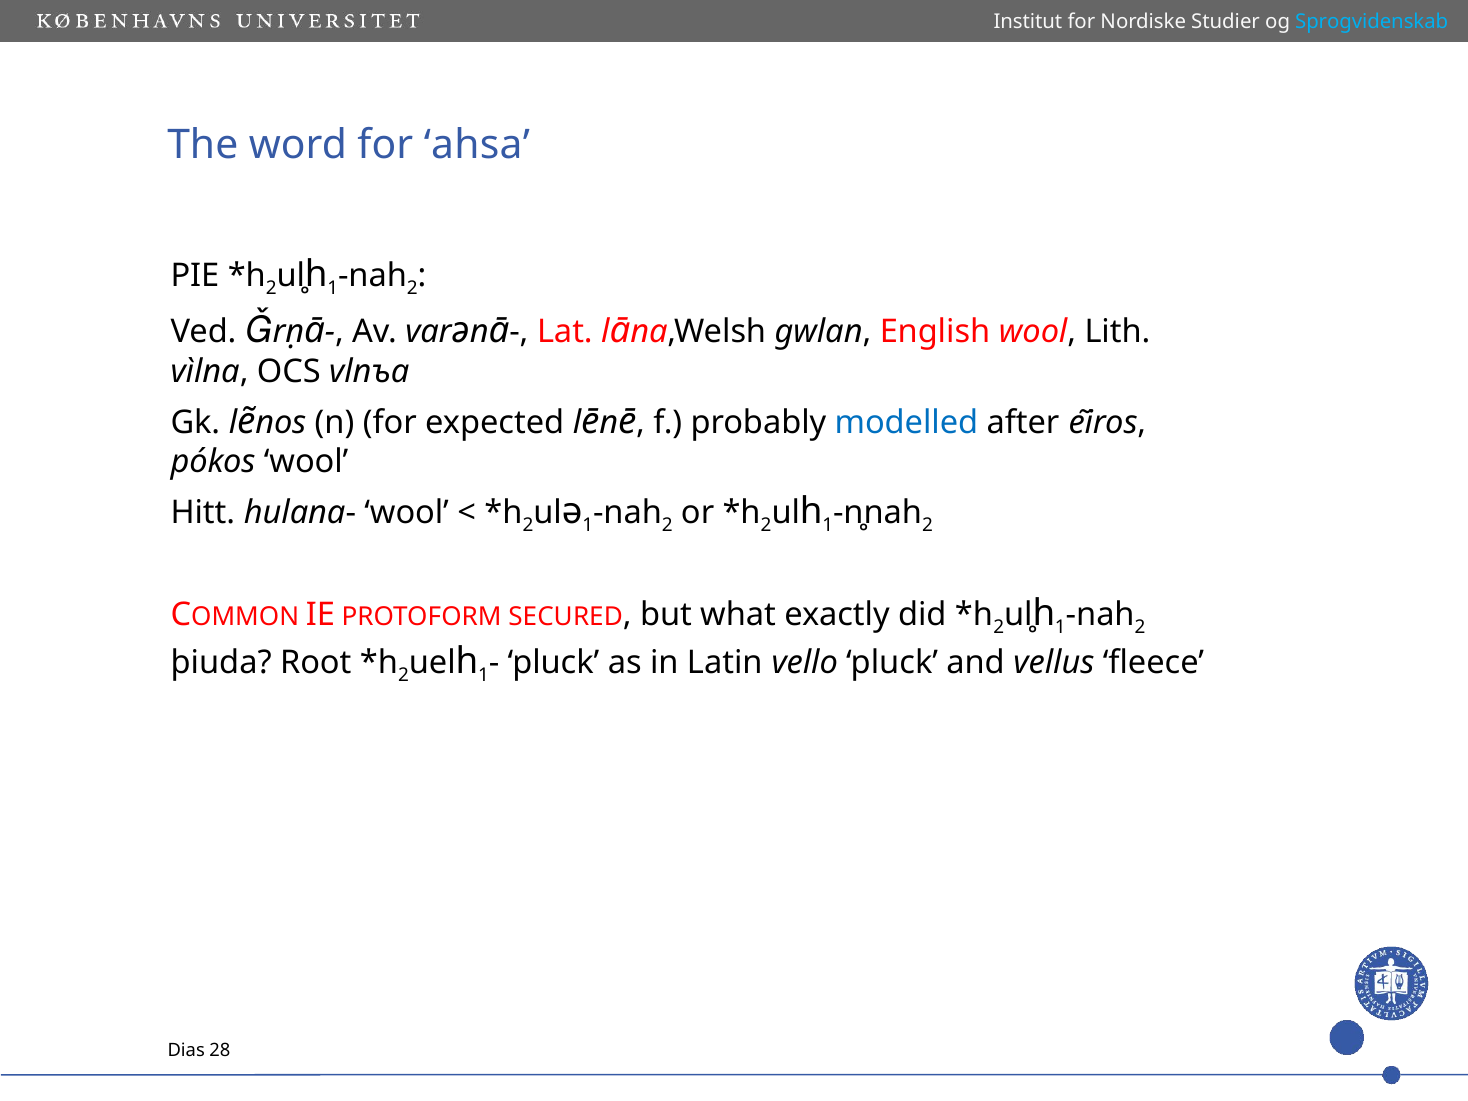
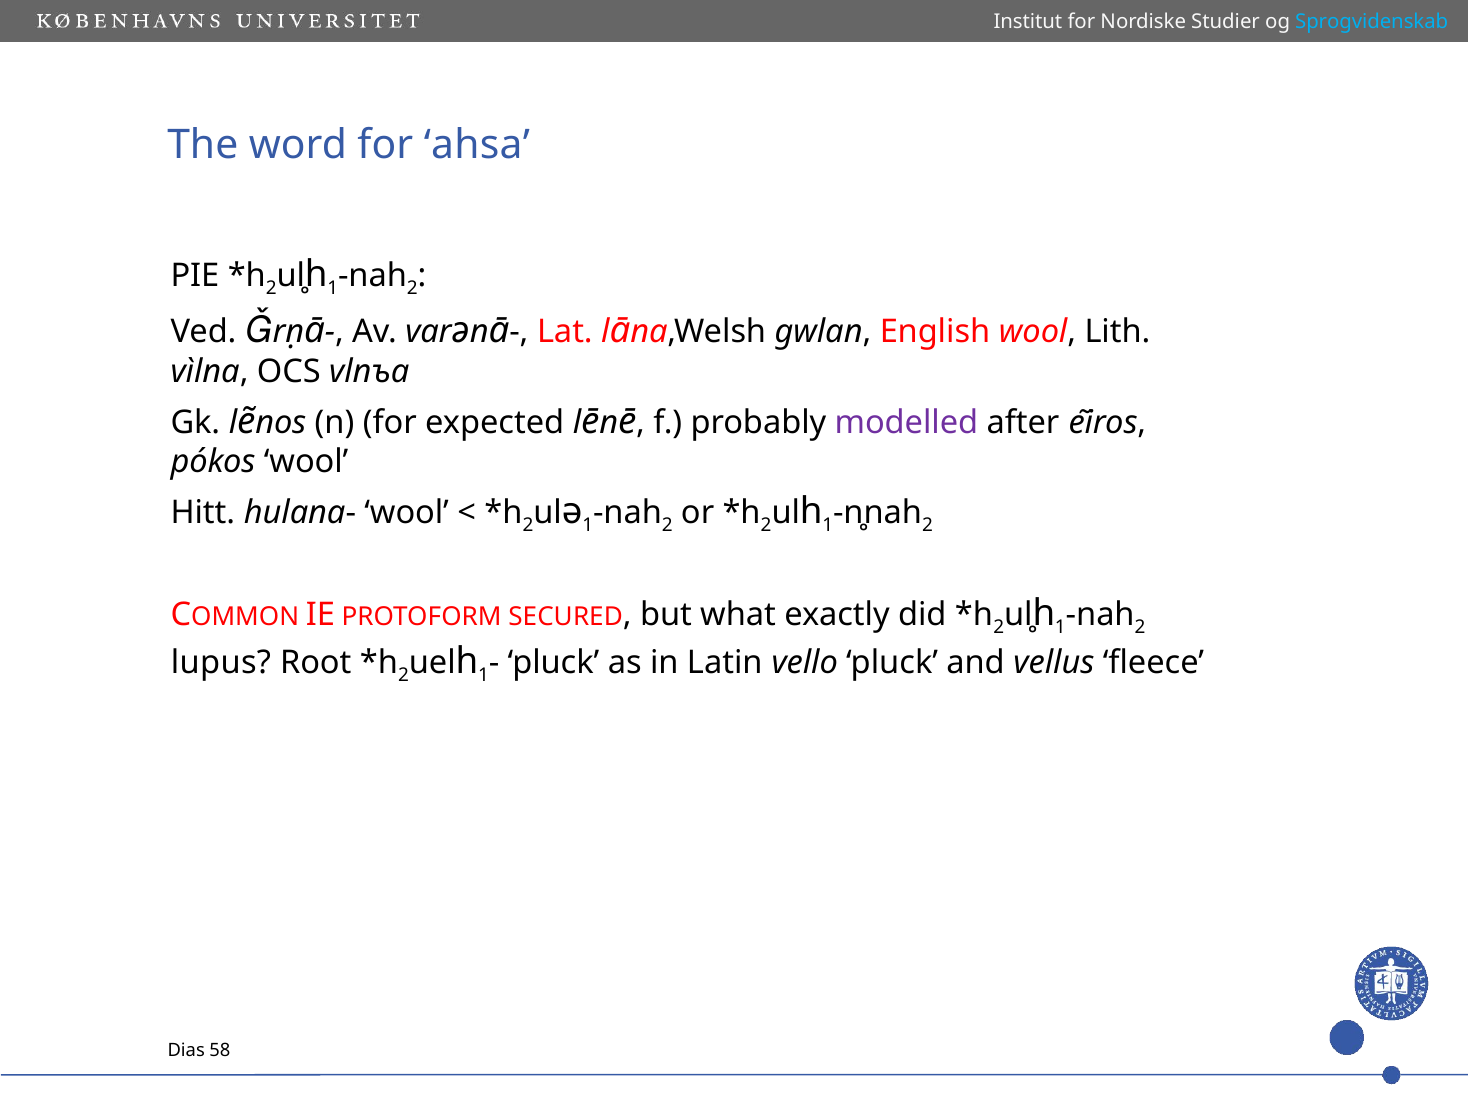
modelled colour: blue -> purple (906, 422)
þiuda: þiuda -> lupus (221, 663)
28: 28 -> 58 (220, 1051)
